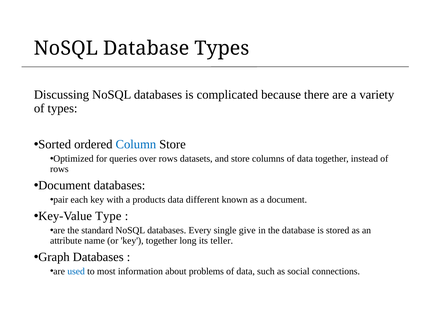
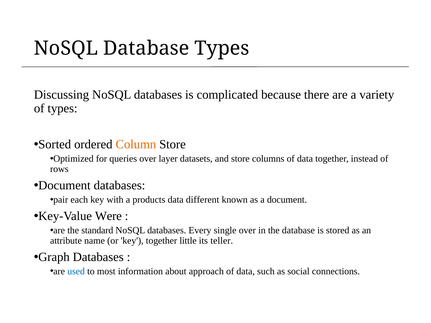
Column colour: blue -> orange (136, 145)
over rows: rows -> layer (168, 159)
Type: Type -> Were (108, 216)
single give: give -> over (247, 230)
long: long -> little (188, 241)
problems: problems -> approach (206, 271)
